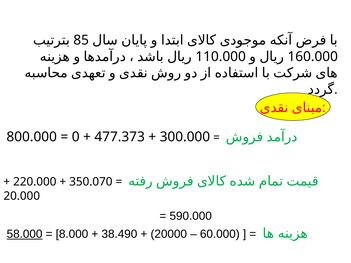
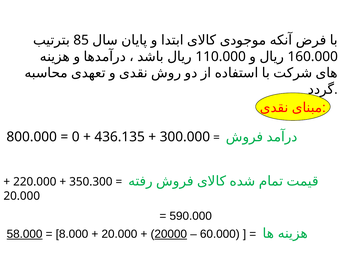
477.373: 477.373 -> 436.135 (120, 137)
350.070: 350.070 -> 350.300 (91, 182)
38.490: 38.490 -> 20.000 (119, 234)
20000 underline: none -> present (171, 234)
